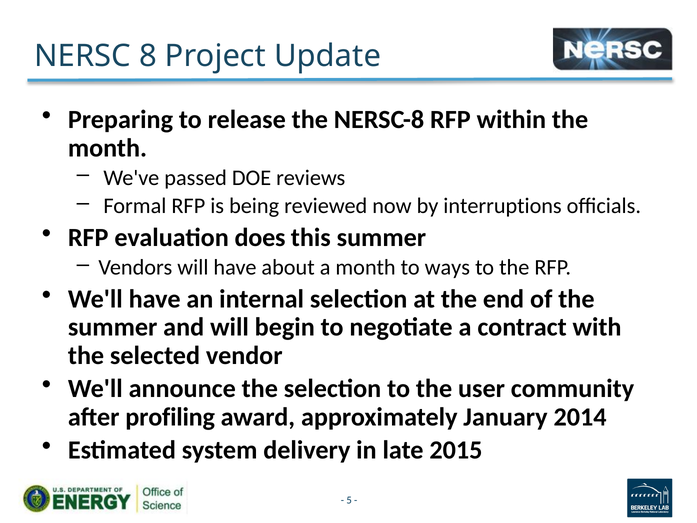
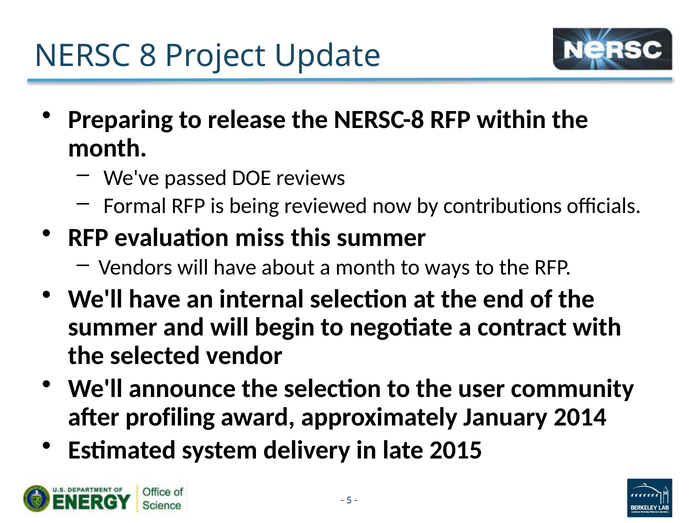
interruptions: interruptions -> contributions (503, 206)
does: does -> miss (260, 238)
